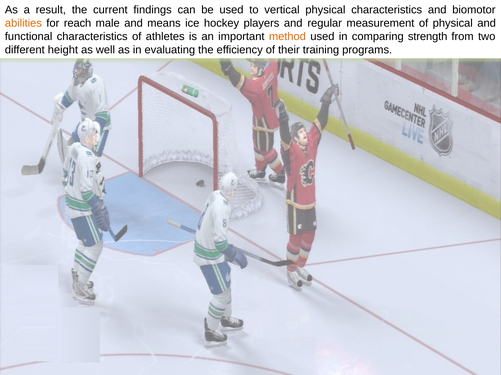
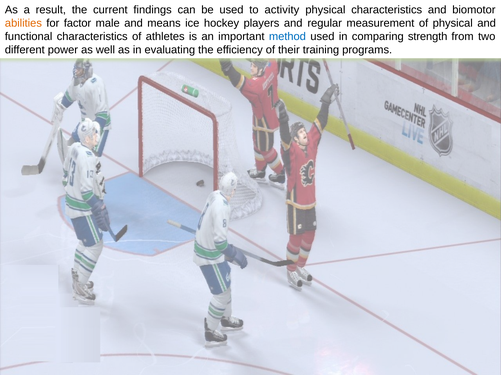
vertical: vertical -> activity (282, 10)
reach: reach -> factor (78, 23)
method colour: orange -> blue (287, 37)
height: height -> power (63, 50)
